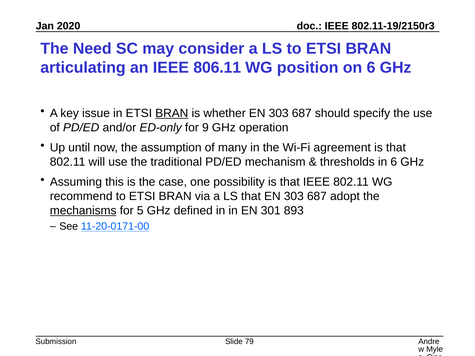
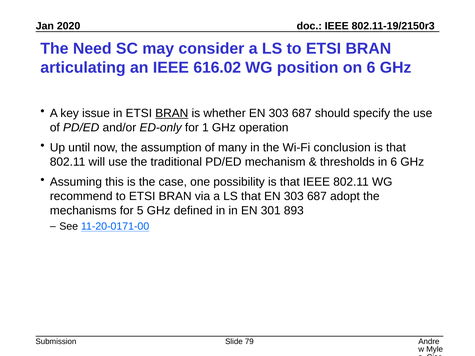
806.11: 806.11 -> 616.02 (217, 68)
9: 9 -> 1 (205, 128)
agreement: agreement -> conclusion (342, 148)
mechanisms underline: present -> none (83, 211)
